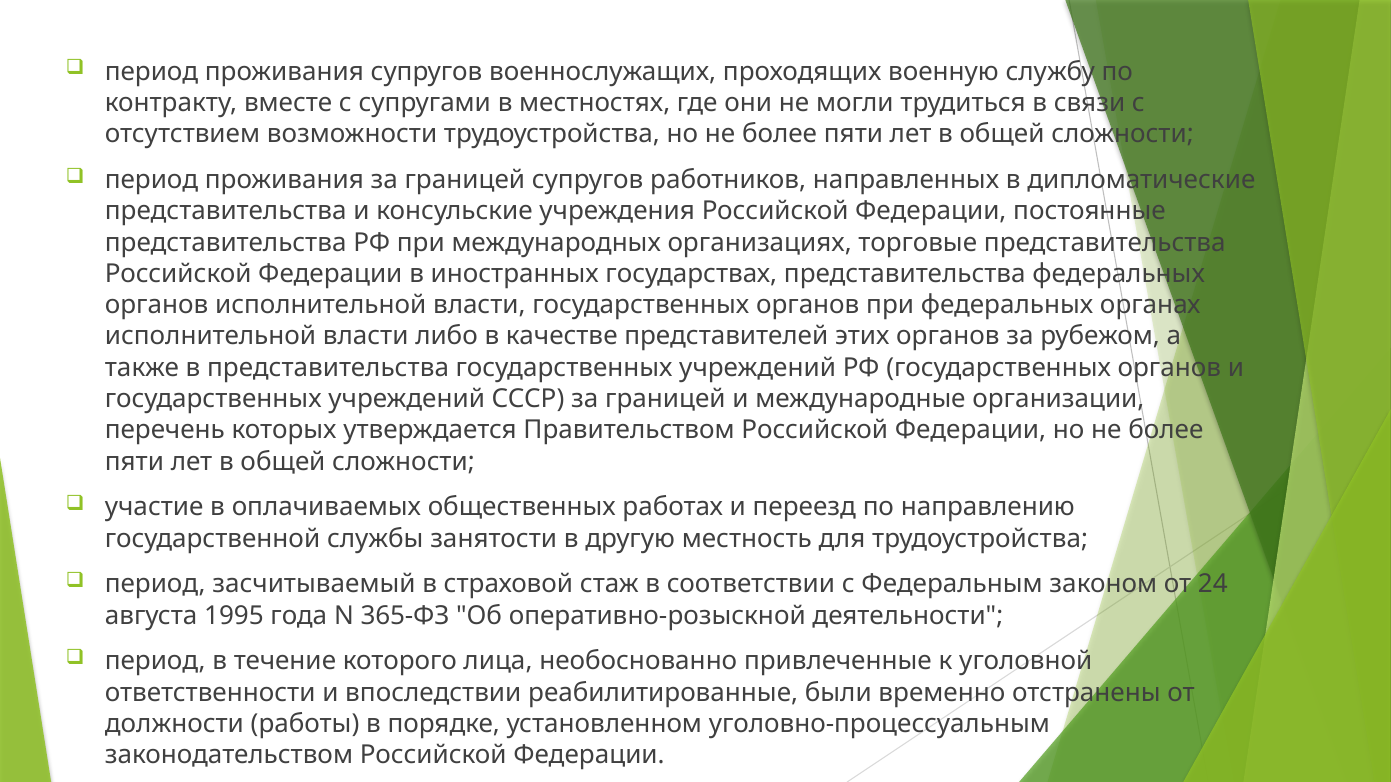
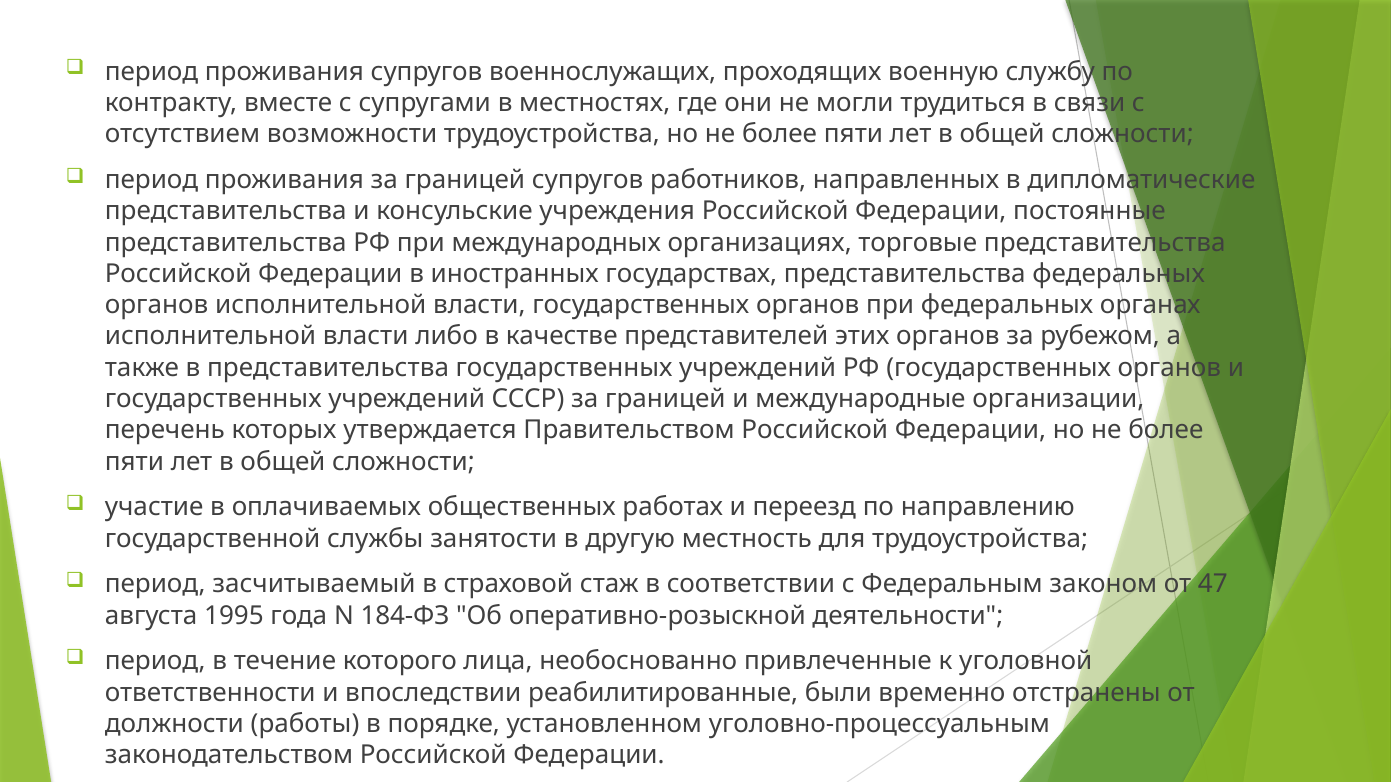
24: 24 -> 47 (1213, 585)
365-ФЗ: 365-ФЗ -> 184-ФЗ (405, 616)
